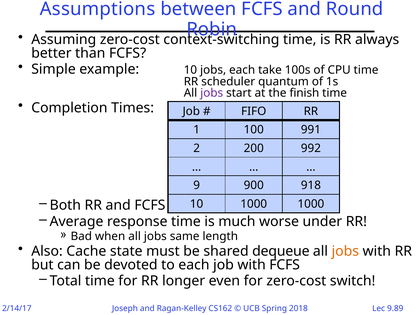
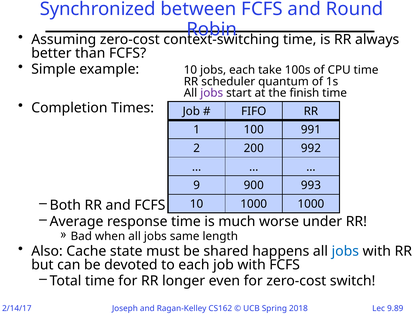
Assumptions: Assumptions -> Synchronized (98, 9)
918: 918 -> 993 (311, 185)
dequeue: dequeue -> happens (281, 251)
jobs colour: orange -> blue (345, 251)
